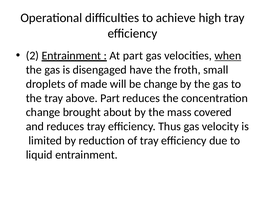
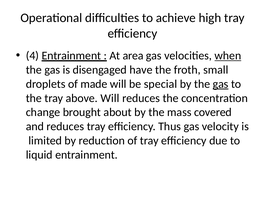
2: 2 -> 4 (32, 56)
At part: part -> area (133, 56)
be change: change -> special (160, 84)
gas underline: none -> present (221, 84)
above Part: Part -> Will (110, 98)
